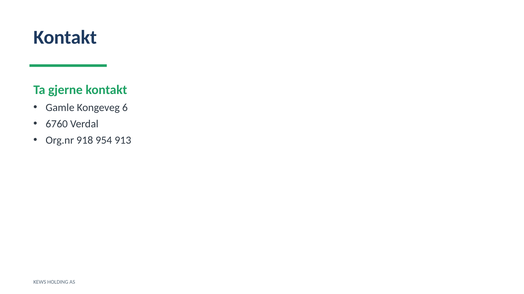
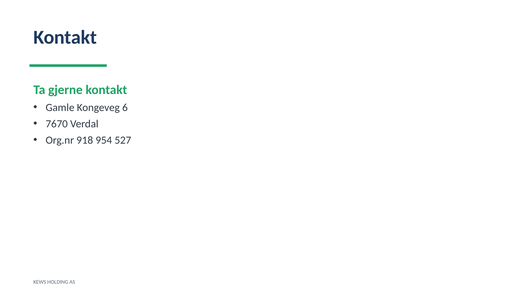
6760: 6760 -> 7670 (57, 124)
913: 913 -> 527 (123, 141)
